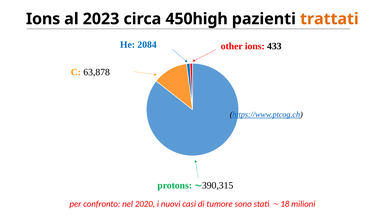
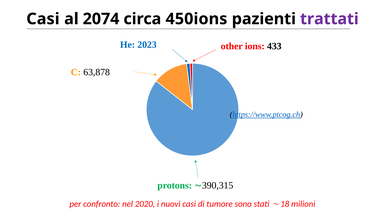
Ions: Ions -> Casi (43, 19)
2023: 2023 -> 2074 (101, 19)
450high: 450high -> 450ions (196, 19)
trattati colour: orange -> purple (329, 19)
2084: 2084 -> 2023 (147, 45)
